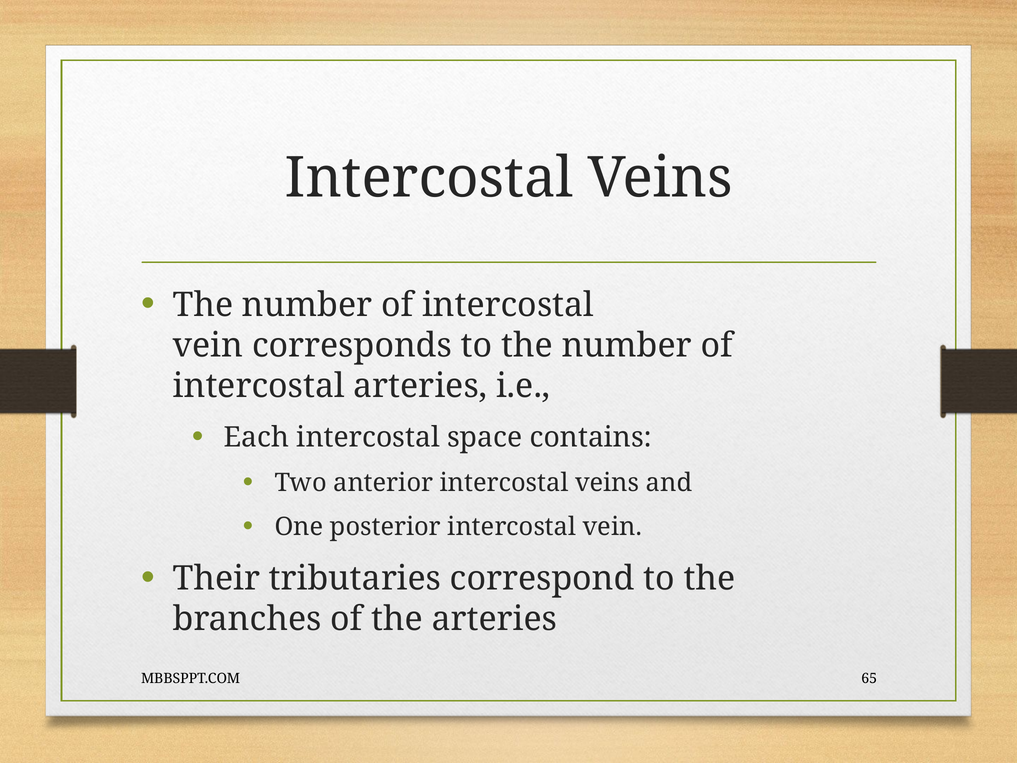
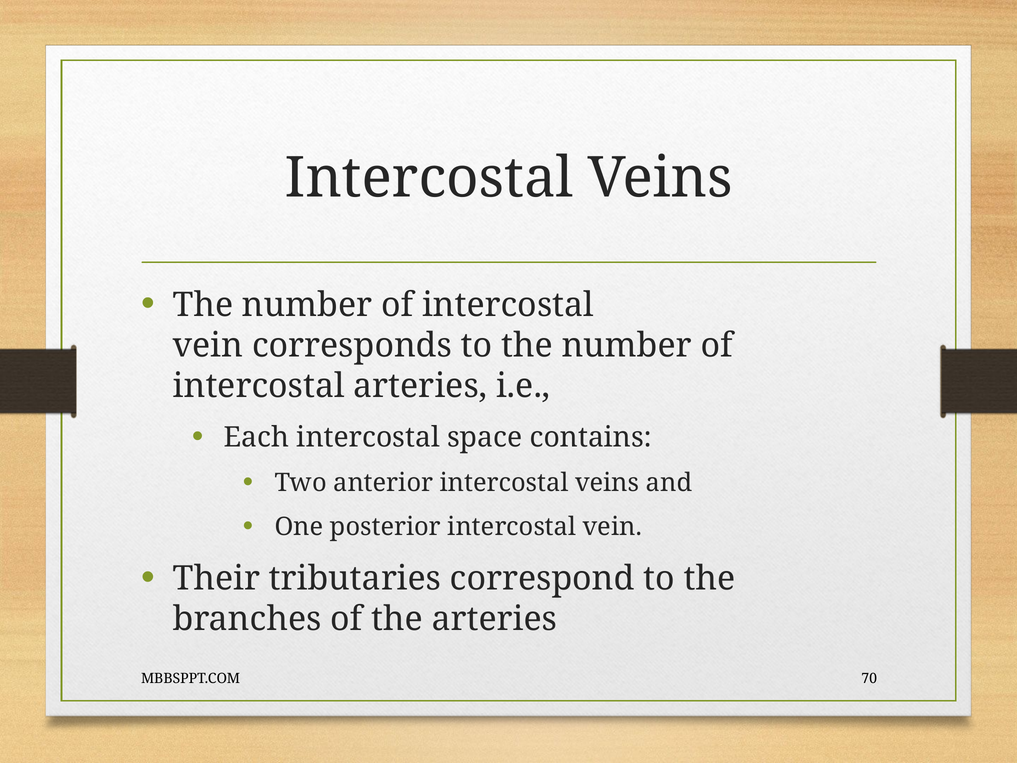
65: 65 -> 70 (869, 678)
